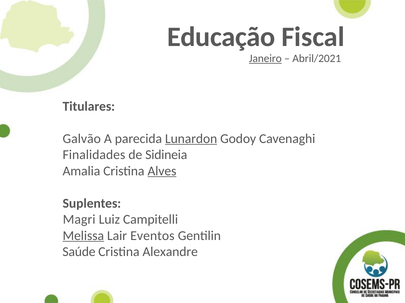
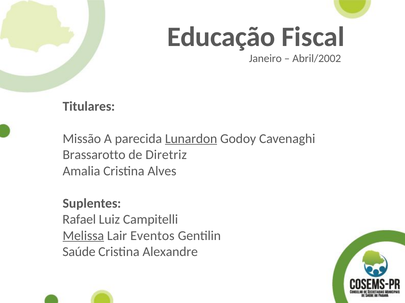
Janeiro underline: present -> none (265, 59)
Abril/2021: Abril/2021 -> Abril/2002 (317, 59)
Galvão: Galvão -> Missão (82, 139)
Finalidades: Finalidades -> Brassarotto (94, 155)
Sidineia: Sidineia -> Diretriz (166, 155)
Alves underline: present -> none (162, 171)
Magri: Magri -> Rafael (79, 220)
